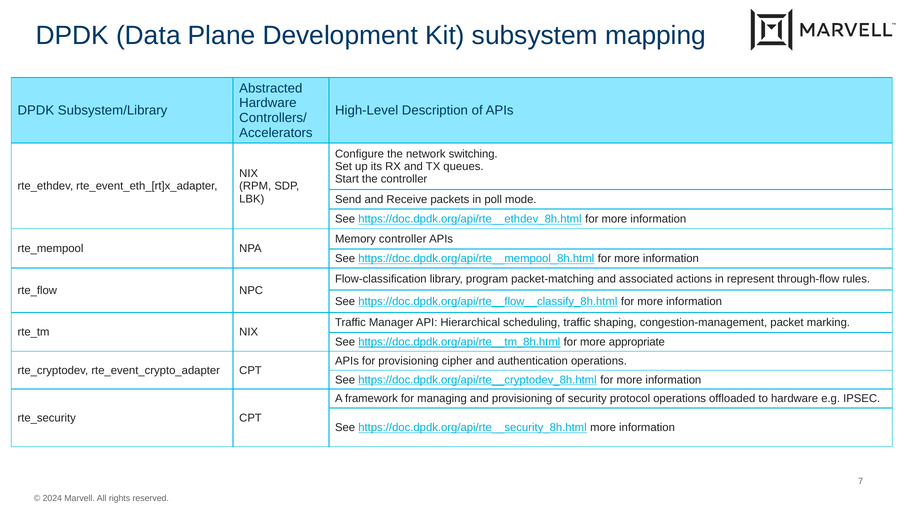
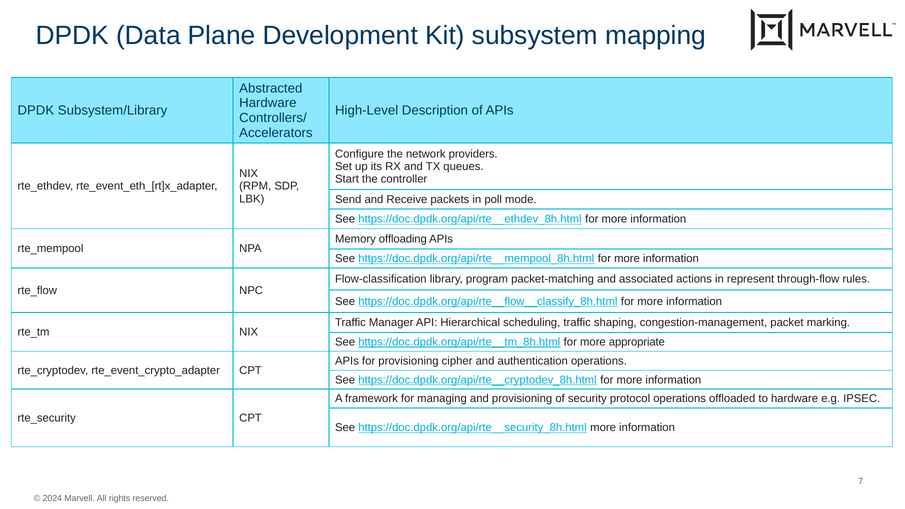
switching: switching -> providers (473, 154)
Memory controller: controller -> offloading (403, 239)
